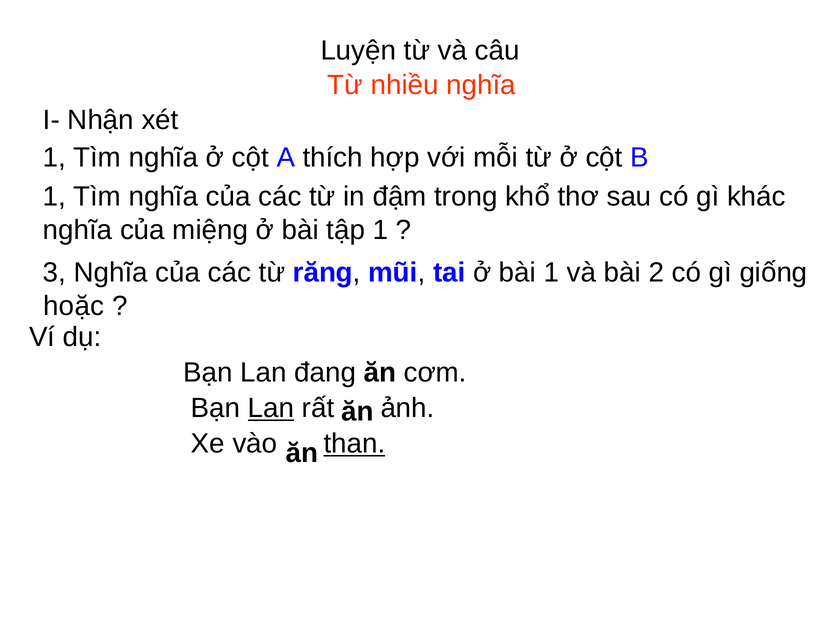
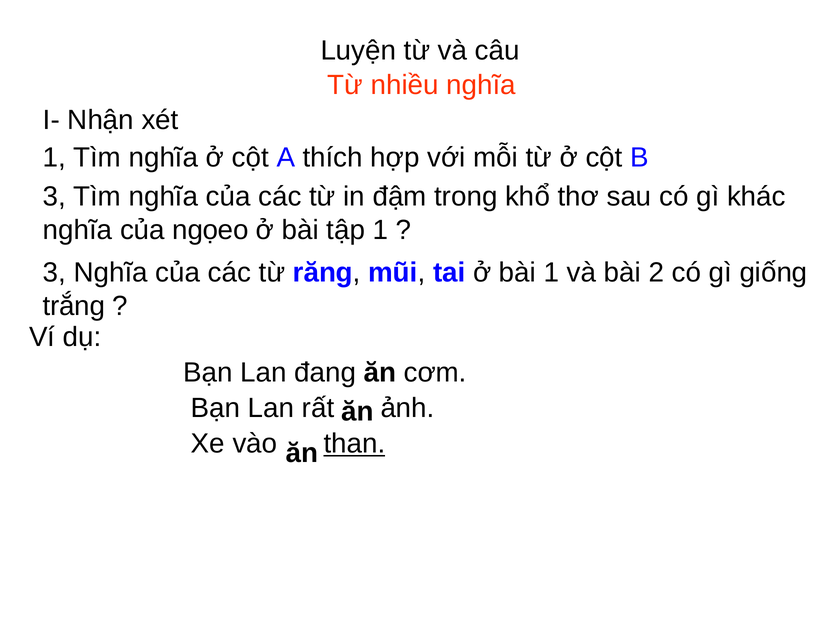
1: 1 -> 3 (54, 197)
miệng: miệng -> ngọeo (210, 230)
hoặc: hoặc -> trắng (74, 306)
Lan underline: present -> none (271, 408)
